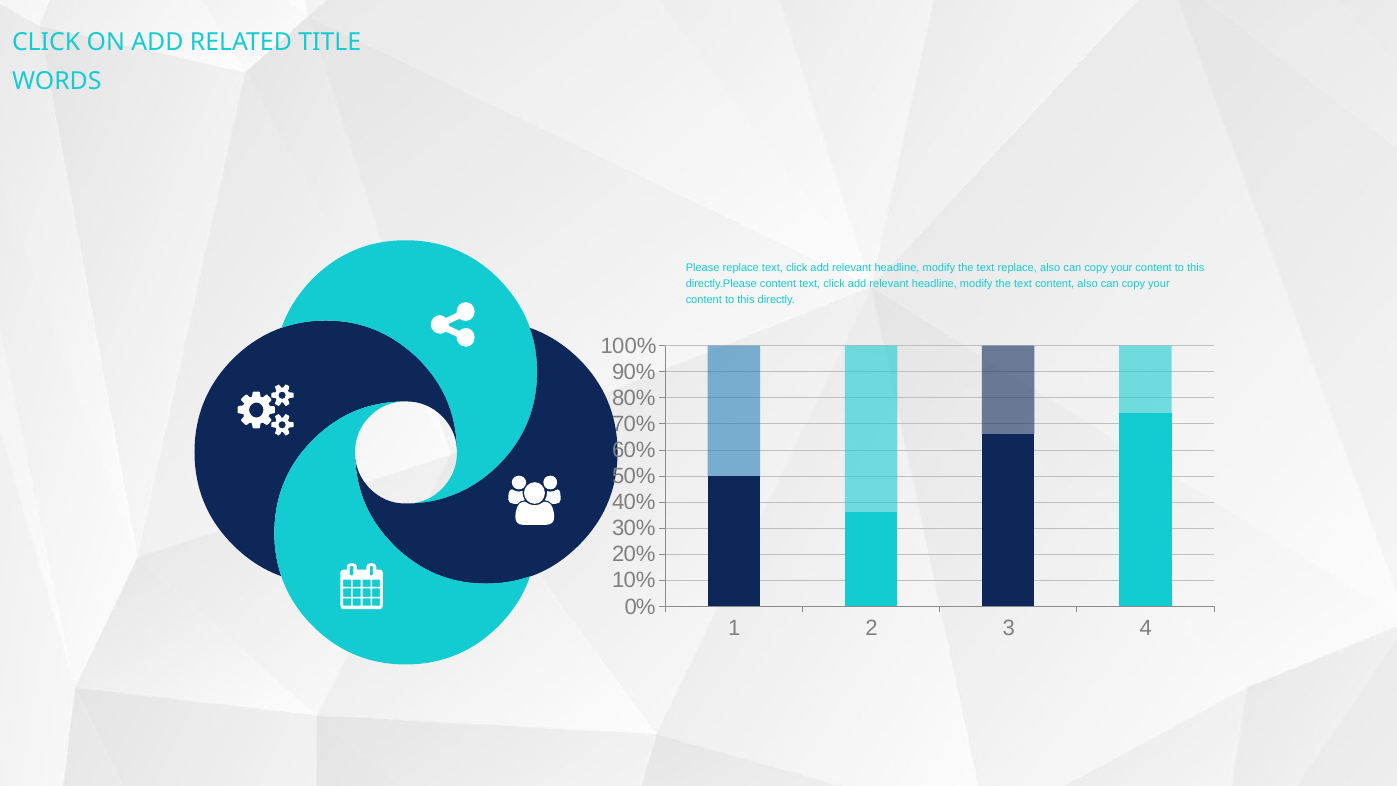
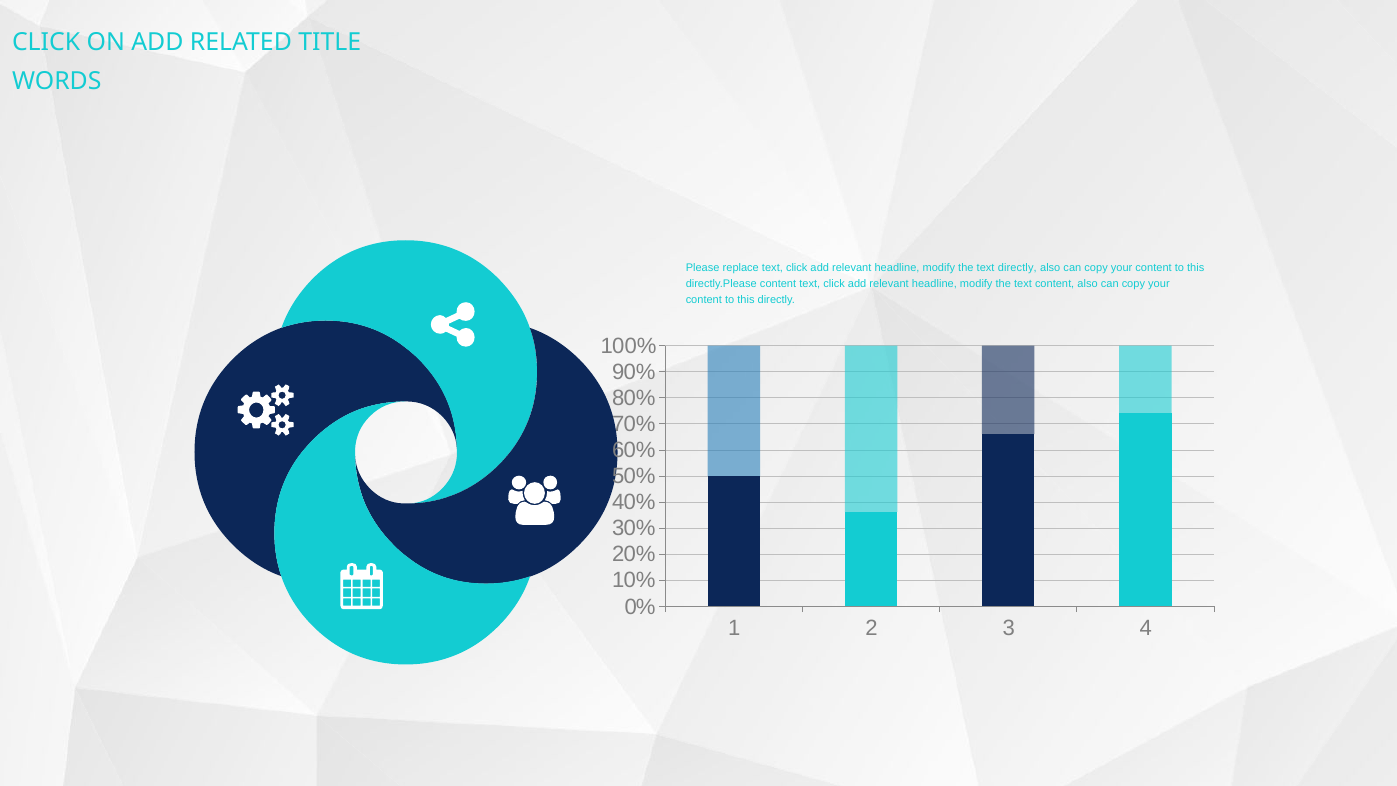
text replace: replace -> directly (1017, 268)
